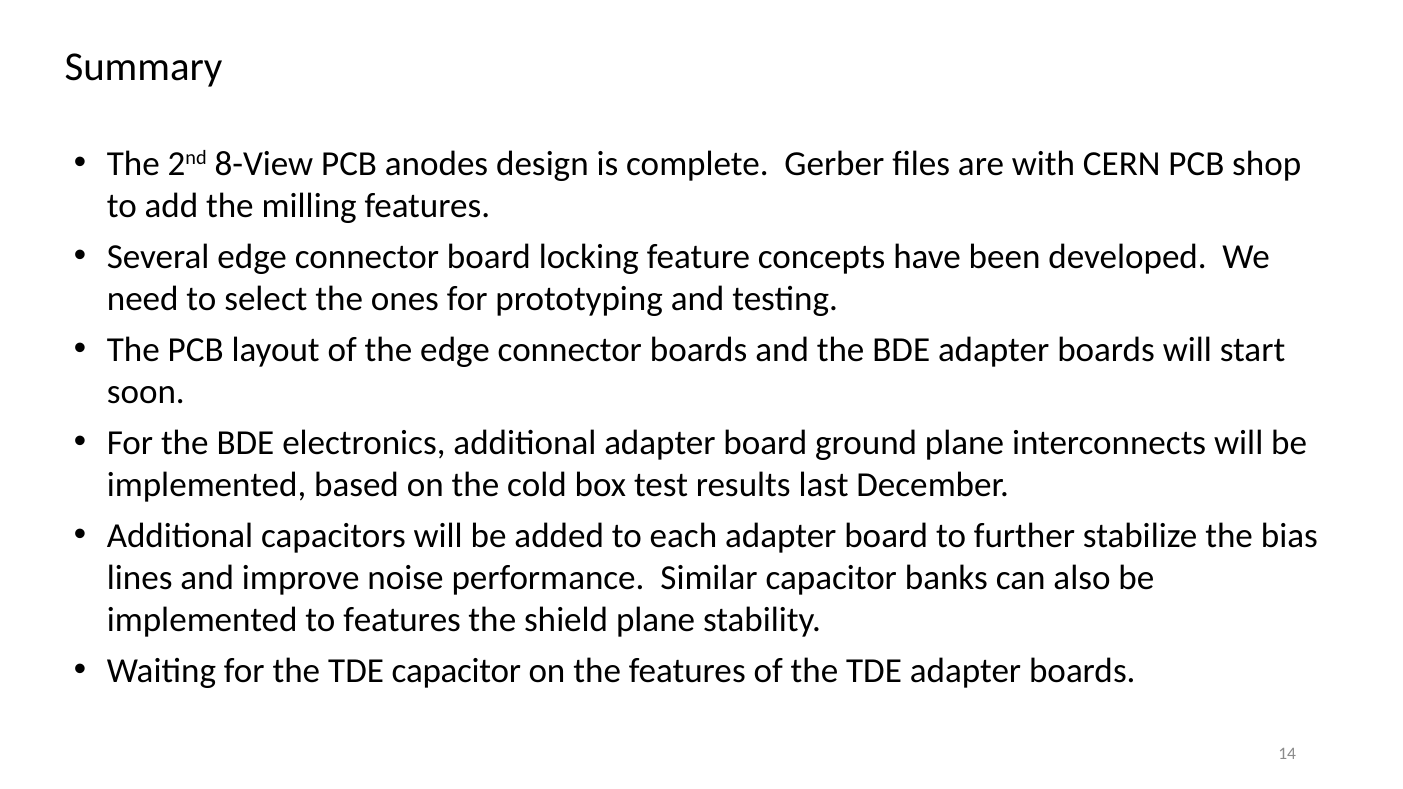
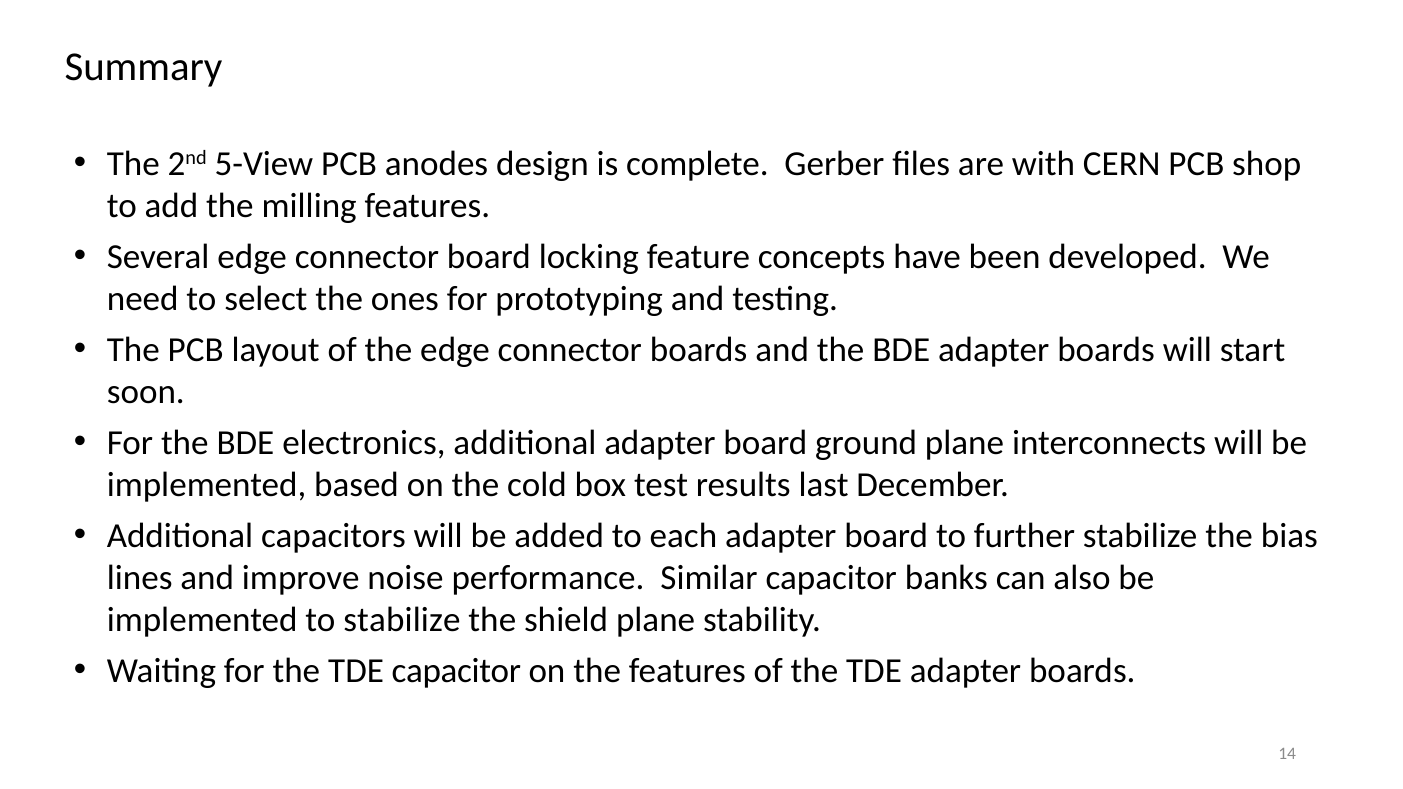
8-View: 8-View -> 5-View (264, 164)
to features: features -> stabilize (402, 620)
